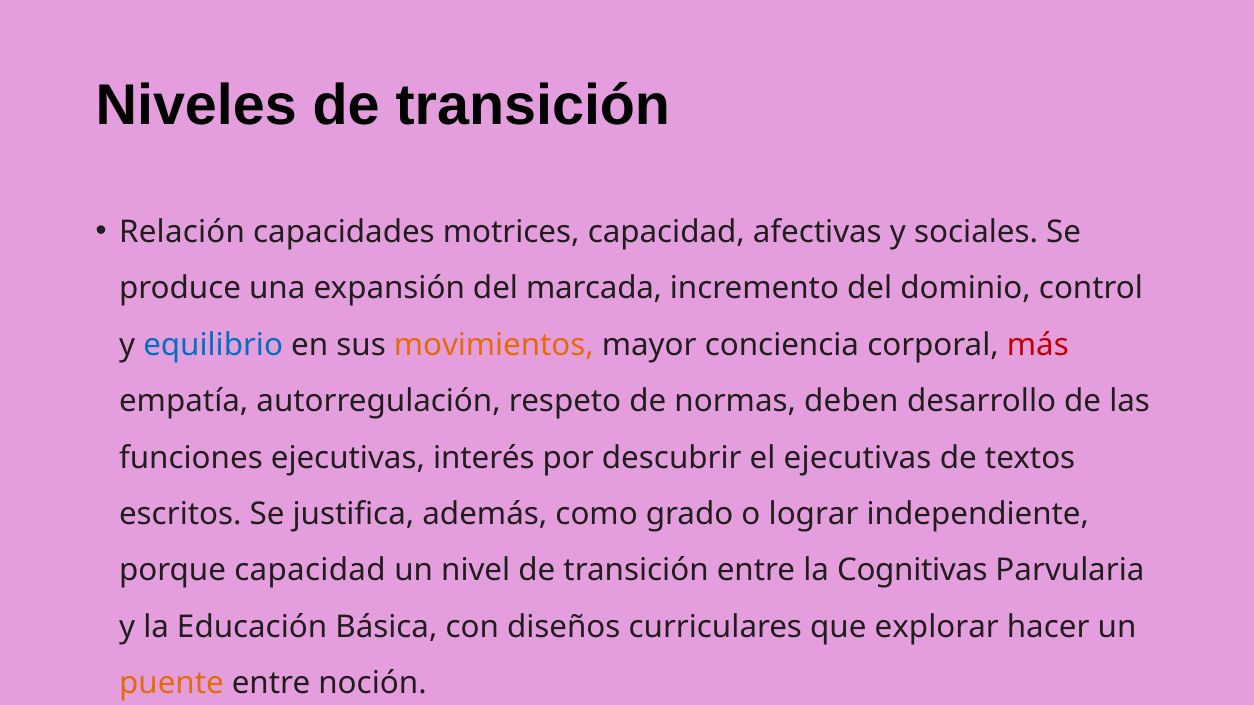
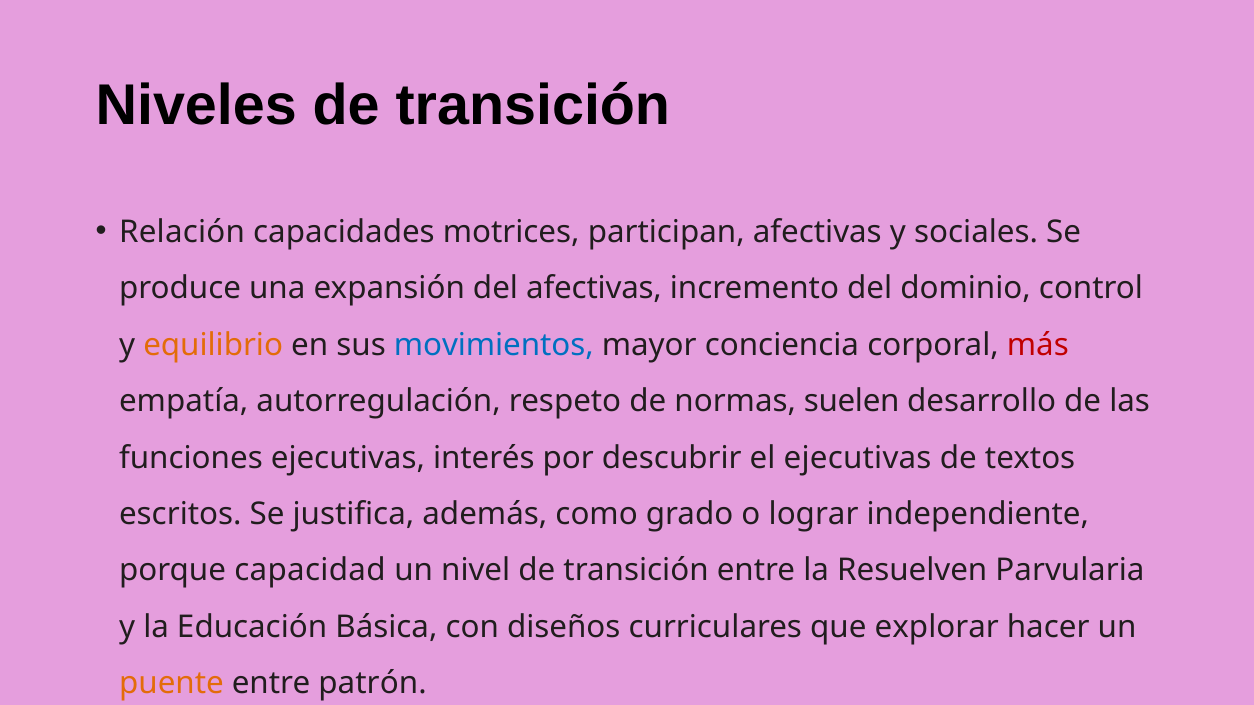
motrices capacidad: capacidad -> participan (666, 232)
del marcada: marcada -> afectivas (594, 289)
equilibrio colour: blue -> orange (213, 345)
movimientos colour: orange -> blue (494, 345)
deben: deben -> suelen (852, 402)
Cognitivas: Cognitivas -> Resuelven (912, 571)
noción: noción -> patrón (372, 684)
